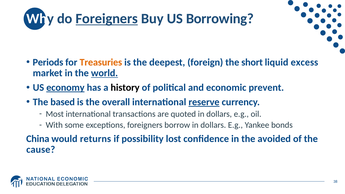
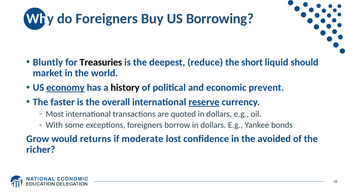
Foreigners underline: present -> none (107, 19)
Periods: Periods -> Bluntly (48, 62)
Treasuries colour: orange -> black (101, 62)
foreign: foreign -> reduce (205, 62)
excess: excess -> should (305, 62)
world underline: present -> none (105, 73)
based: based -> faster (63, 102)
China: China -> Grow (38, 139)
possibility: possibility -> moderate (143, 139)
cause: cause -> richer (41, 150)
